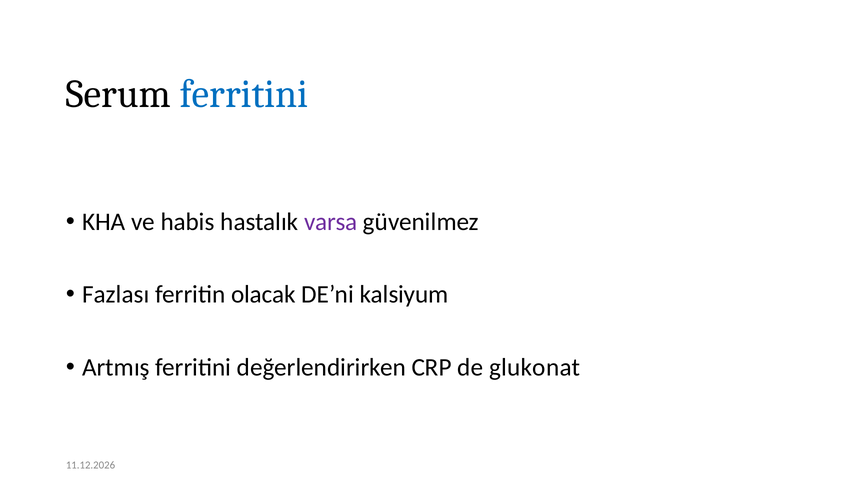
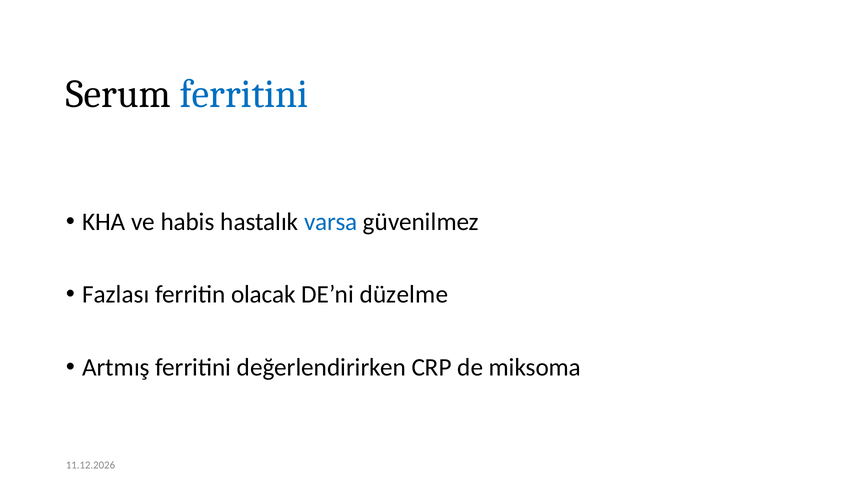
varsa colour: purple -> blue (331, 222)
kalsiyum: kalsiyum -> düzelme (404, 294)
glukonat: glukonat -> miksoma (535, 367)
